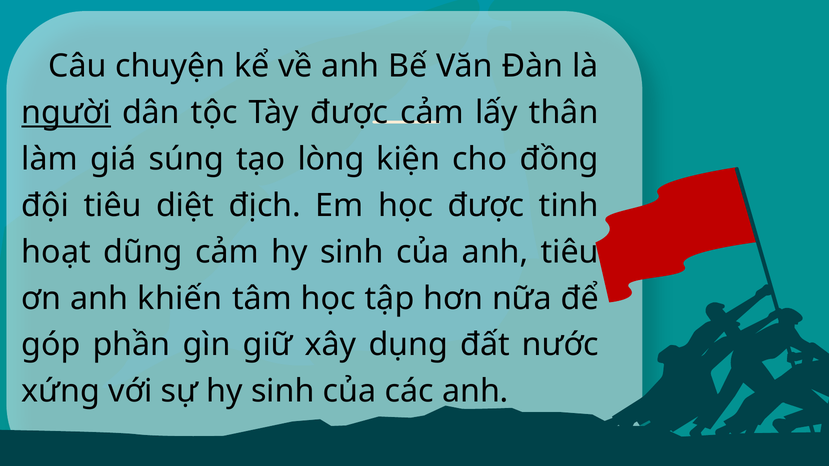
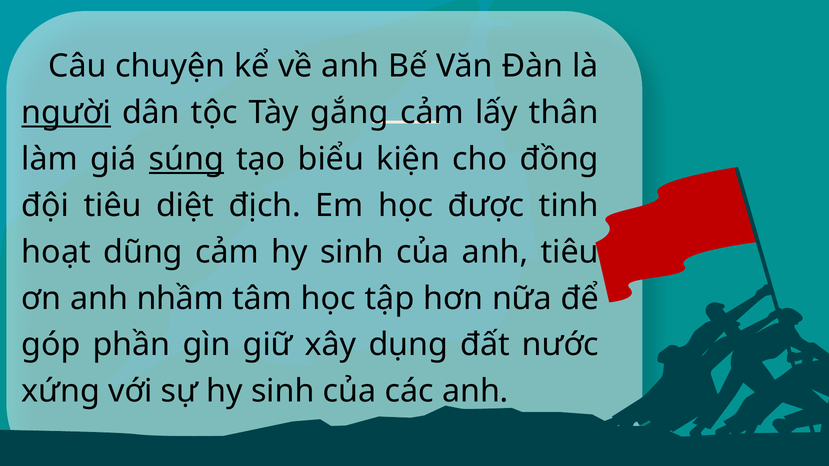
Tày được: được -> gắng (349, 113)
súng underline: none -> present (186, 159)
lòng: lòng -> biểu (331, 159)
khiến: khiến -> nhầm (180, 299)
